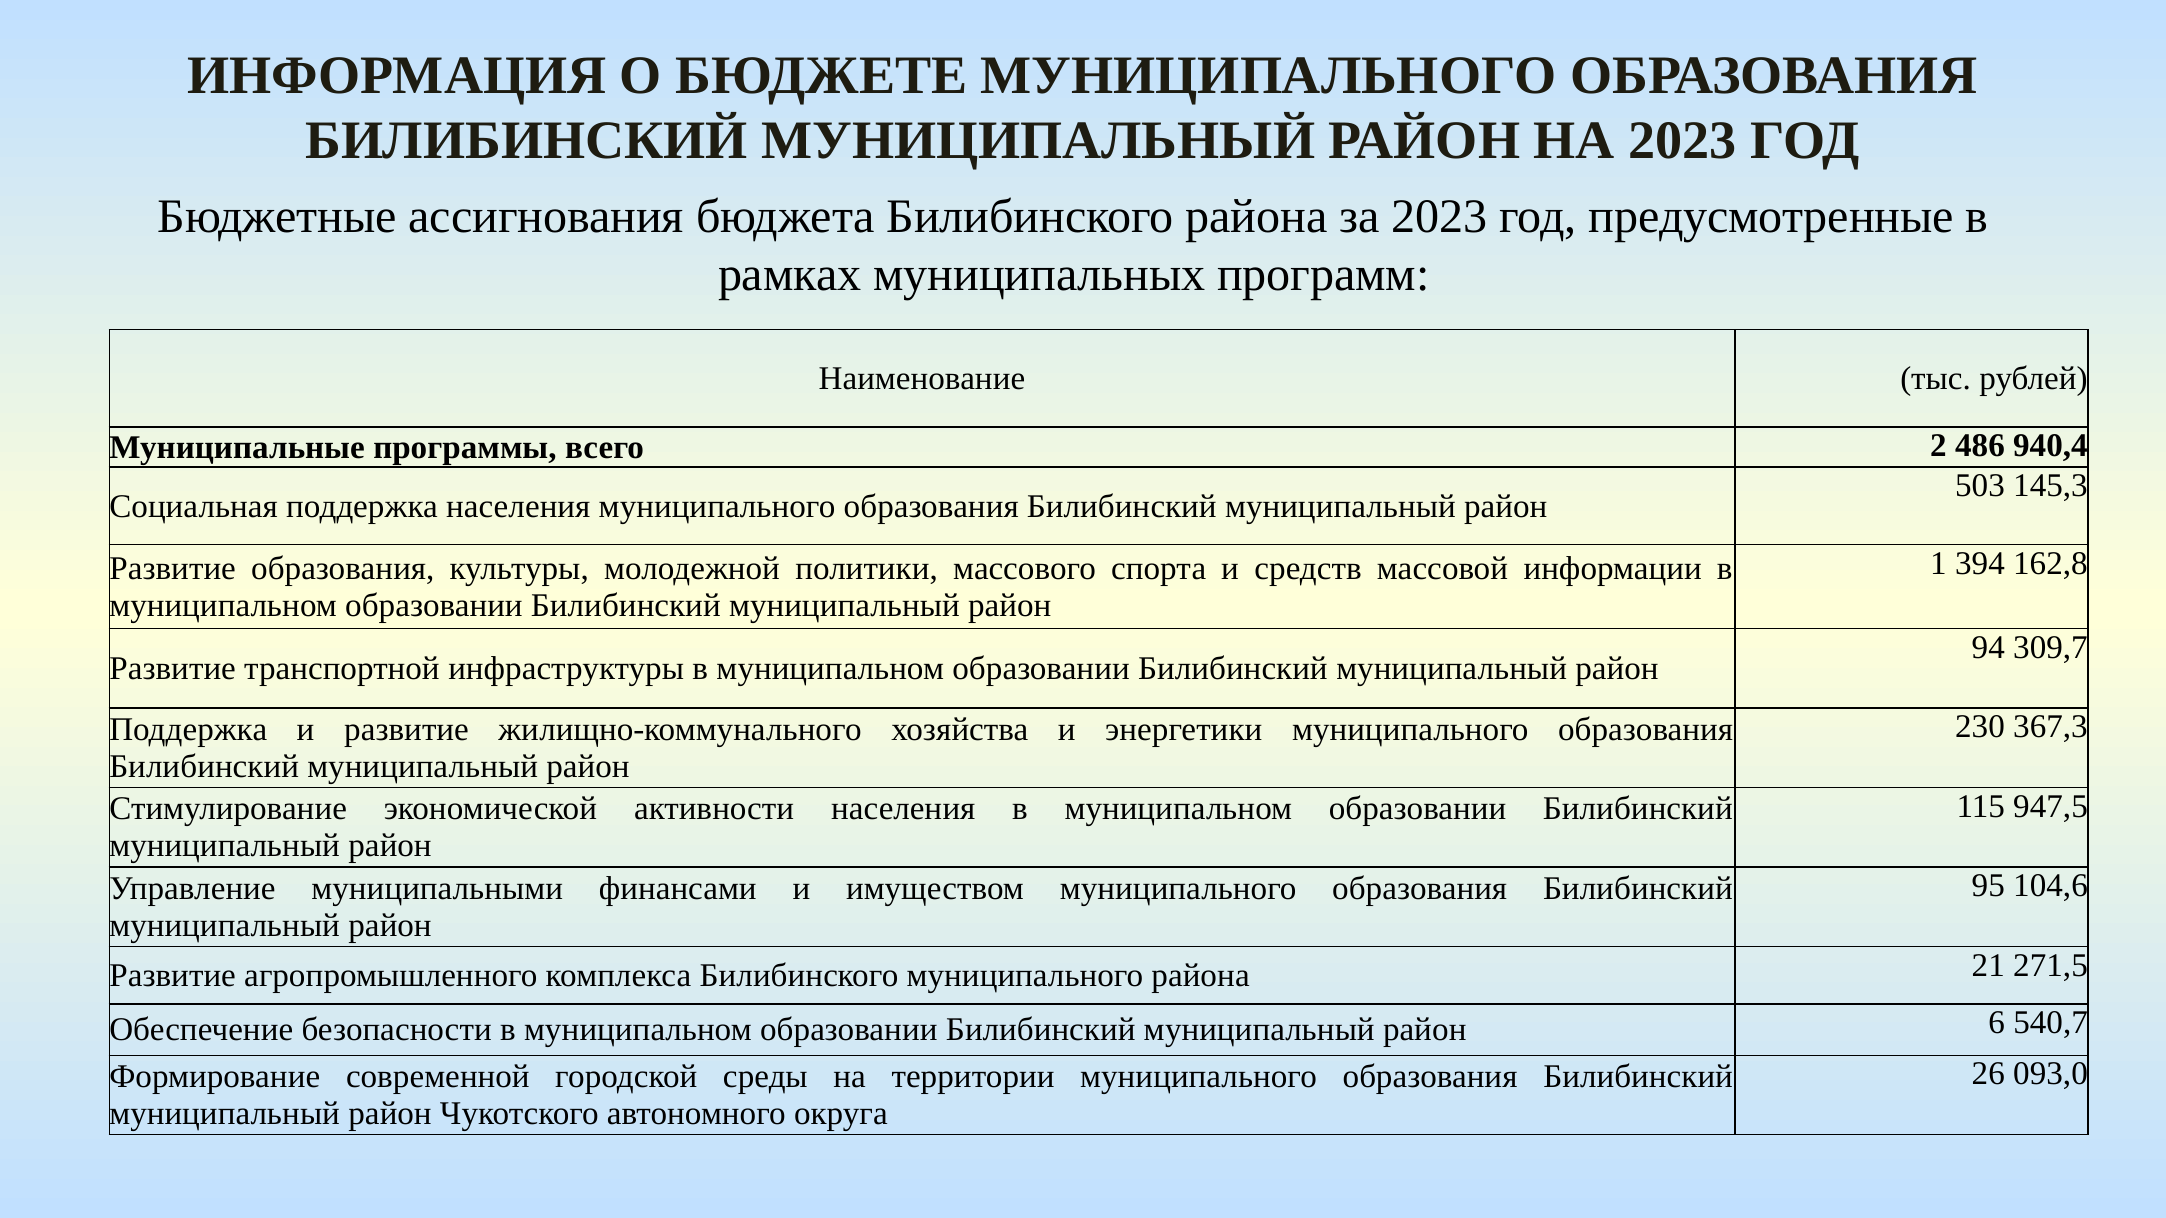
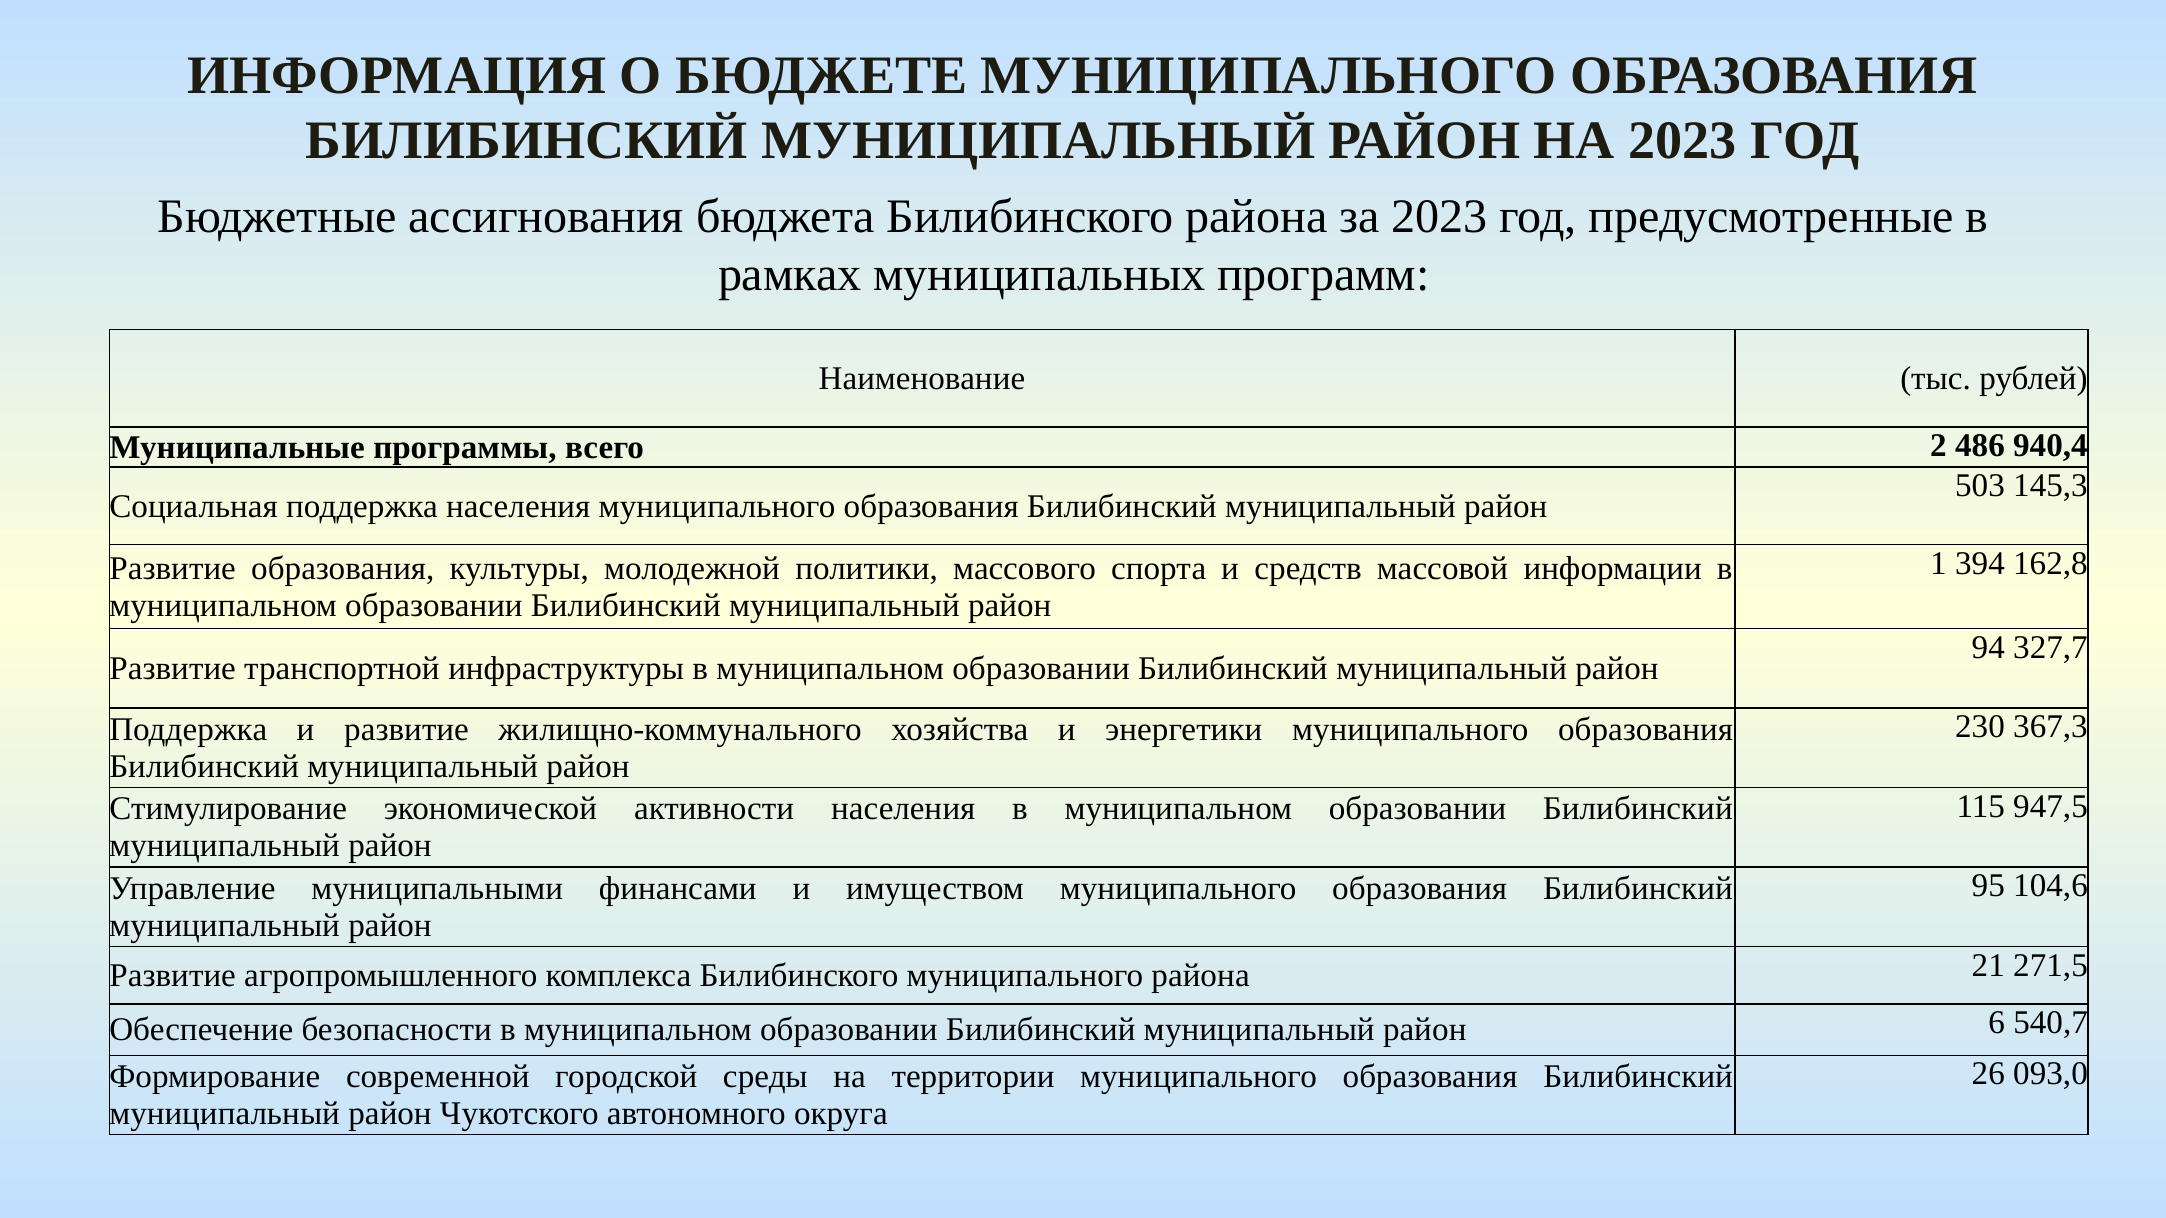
309,7: 309,7 -> 327,7 (2051, 647)
